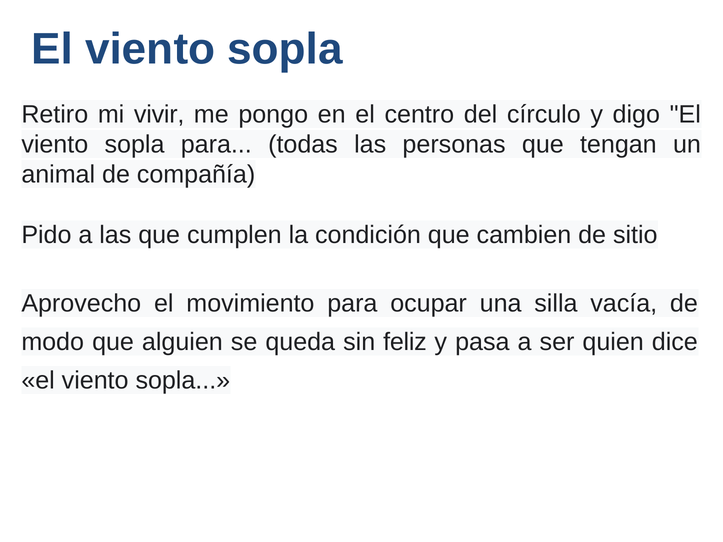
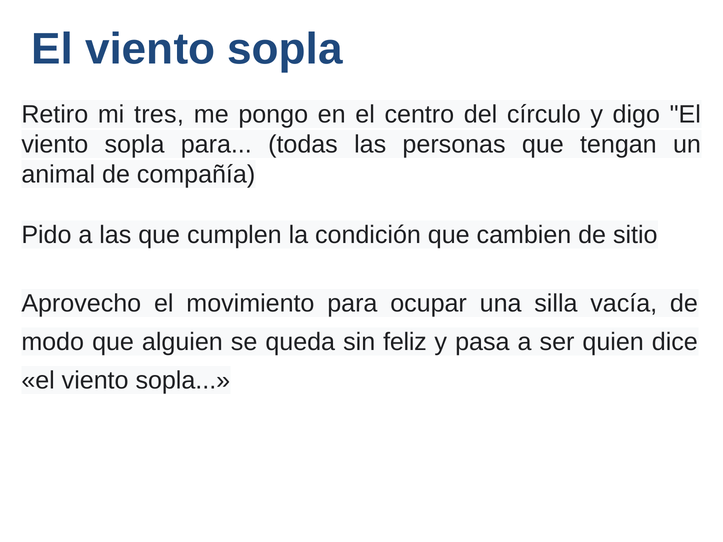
vivir: vivir -> tres (159, 114)
